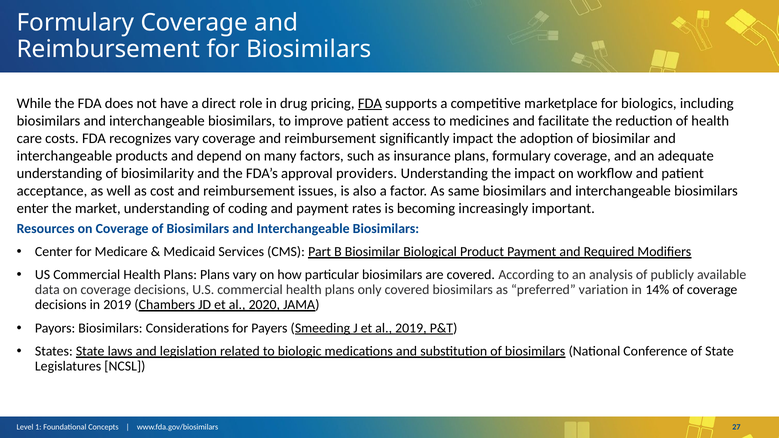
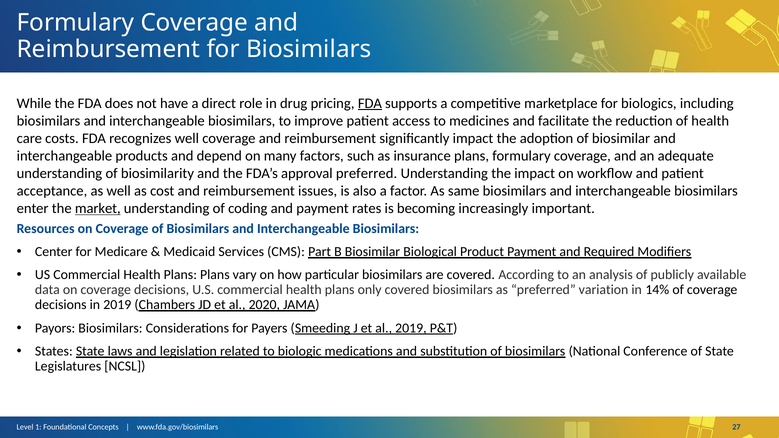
recognizes vary: vary -> well (187, 138)
approval providers: providers -> preferred (367, 173)
market underline: none -> present (98, 209)
